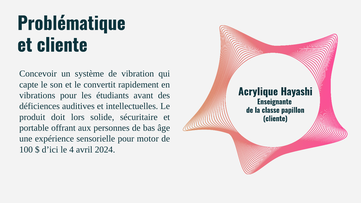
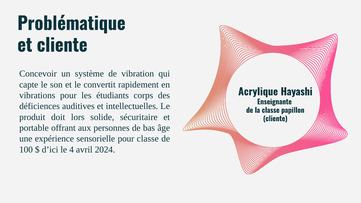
avant: avant -> corps (143, 95)
pour motor: motor -> classe (148, 139)
